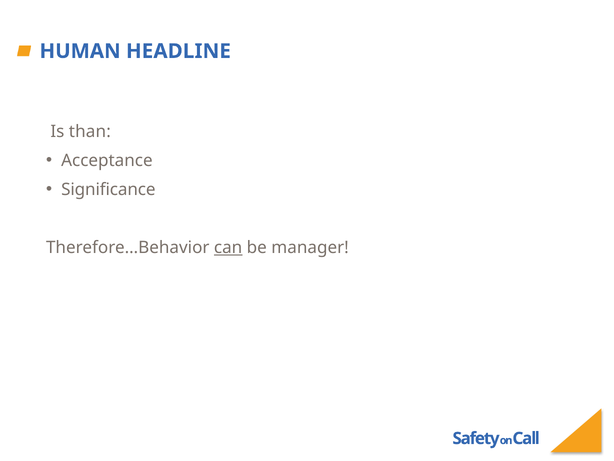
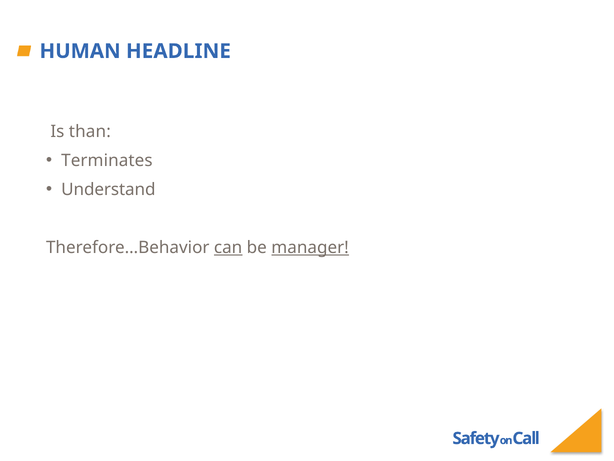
Acceptance: Acceptance -> Terminates (107, 160)
Significance: Significance -> Understand (108, 189)
manager underline: none -> present (310, 248)
